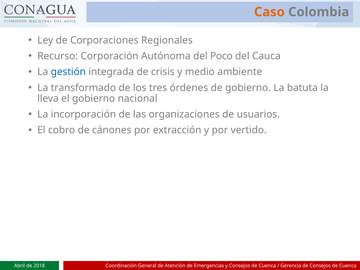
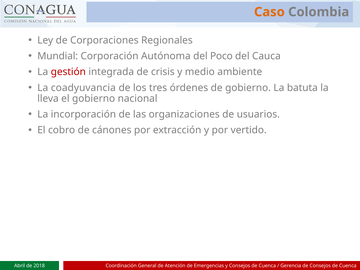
Recurso: Recurso -> Mundial (58, 56)
gestión colour: blue -> red (68, 72)
transformado: transformado -> coadyuvancia (83, 88)
